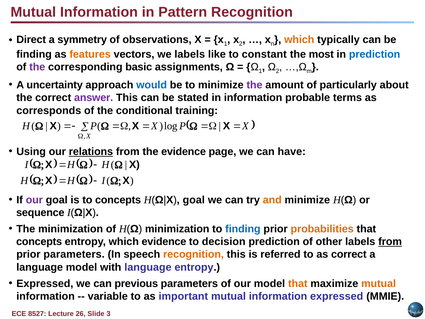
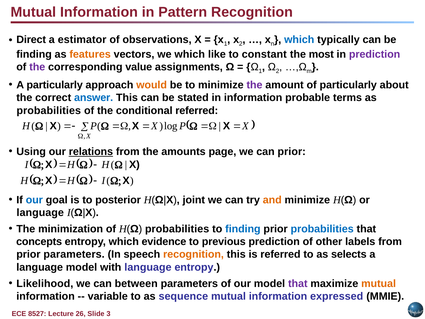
symmetry: symmetry -> estimator (82, 40)
which colour: orange -> blue (299, 40)
we labels: labels -> which (190, 54)
prediction colour: blue -> purple (375, 54)
basic: basic -> value (139, 67)
A uncertainty: uncertainty -> particularly (55, 85)
would colour: blue -> orange (152, 85)
answer colour: purple -> blue (94, 98)
corresponds: corresponds -> probabilities (49, 110)
conditional training: training -> referred (197, 110)
the evidence: evidence -> amounts (184, 152)
can have: have -> prior (292, 152)
our colour: purple -> blue (34, 200)
to concepts: concepts -> posterior (118, 200)
goal: goal -> joint (194, 200)
sequence: sequence -> language (40, 212)
H(Ω minimization: minimization -> probabilities (177, 229)
probabilities colour: orange -> blue (322, 229)
decision: decision -> previous (224, 241)
from underline: present -> none (390, 241)
as correct: correct -> selects (349, 254)
Expressed: Expressed -> Likelihood (45, 283)
previous: previous -> between (136, 283)
that colour: orange -> purple (298, 283)
important: important -> sequence (183, 296)
